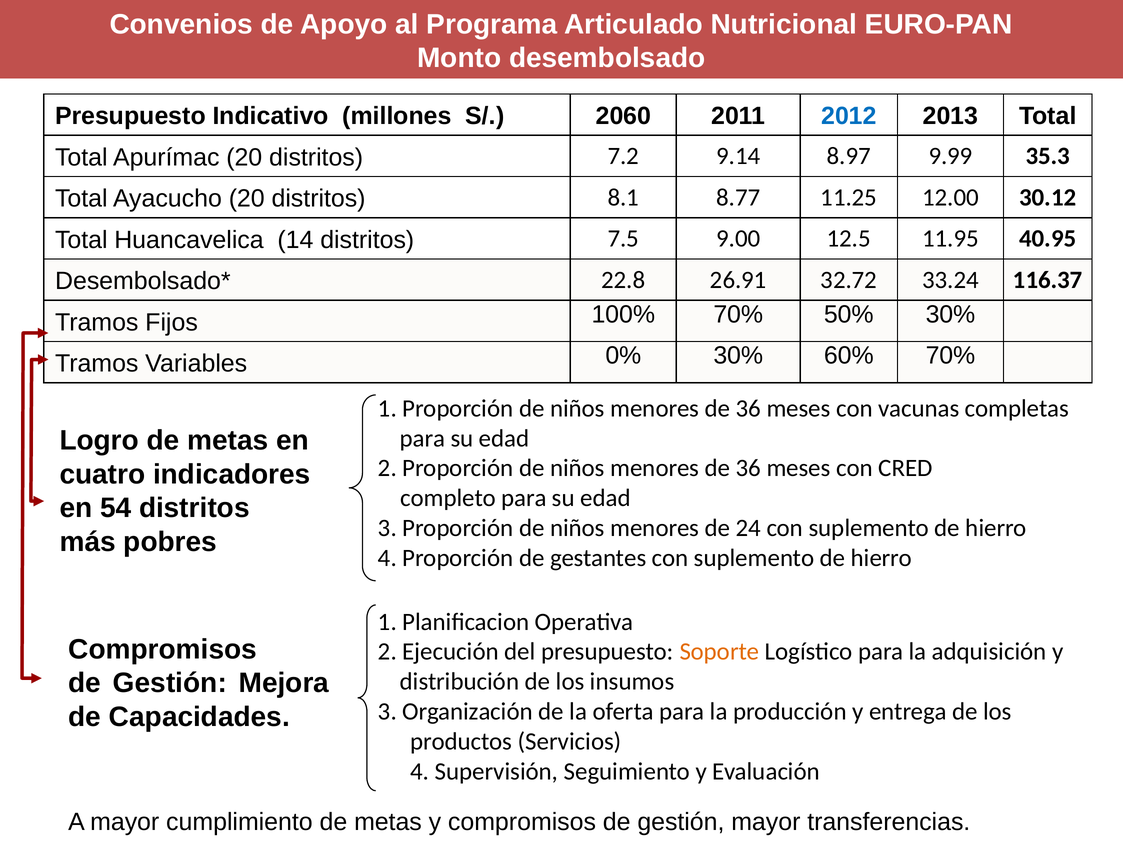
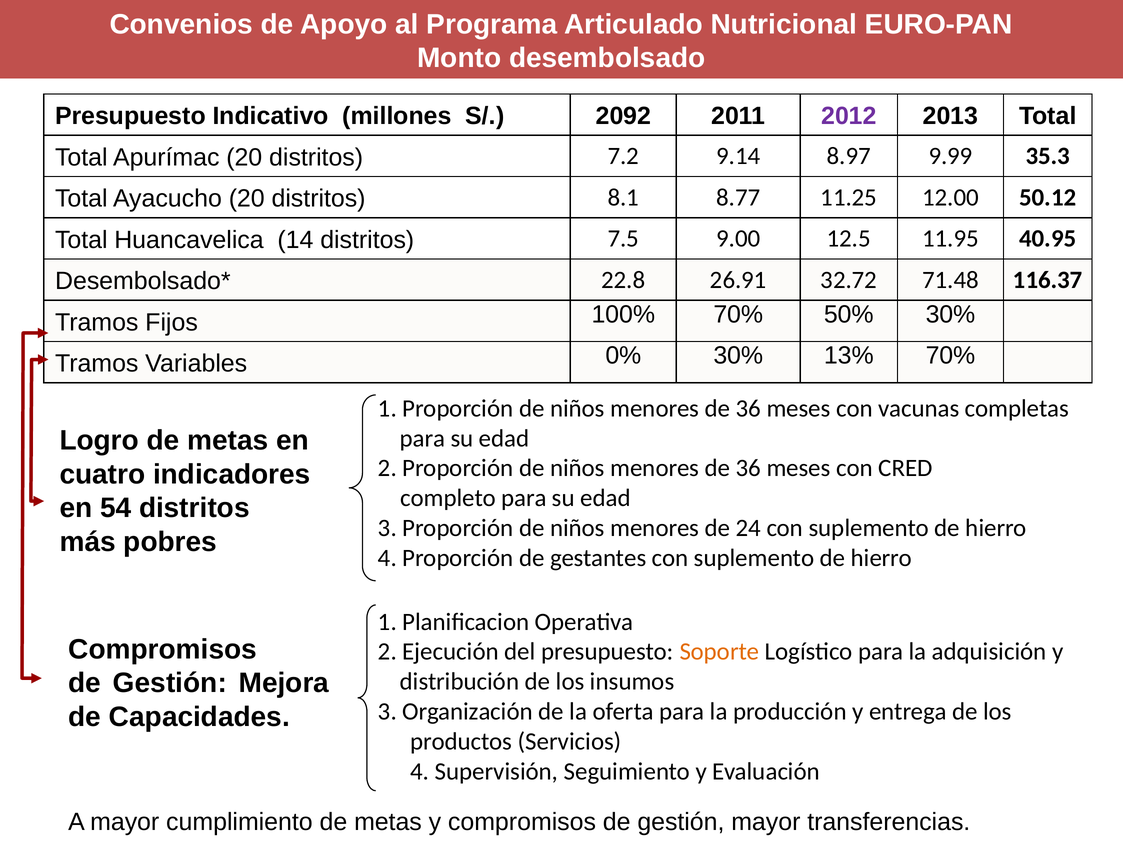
2060: 2060 -> 2092 (623, 116)
2012 colour: blue -> purple (849, 116)
30.12: 30.12 -> 50.12 (1048, 197)
33.24: 33.24 -> 71.48 (950, 280)
60%: 60% -> 13% (849, 355)
